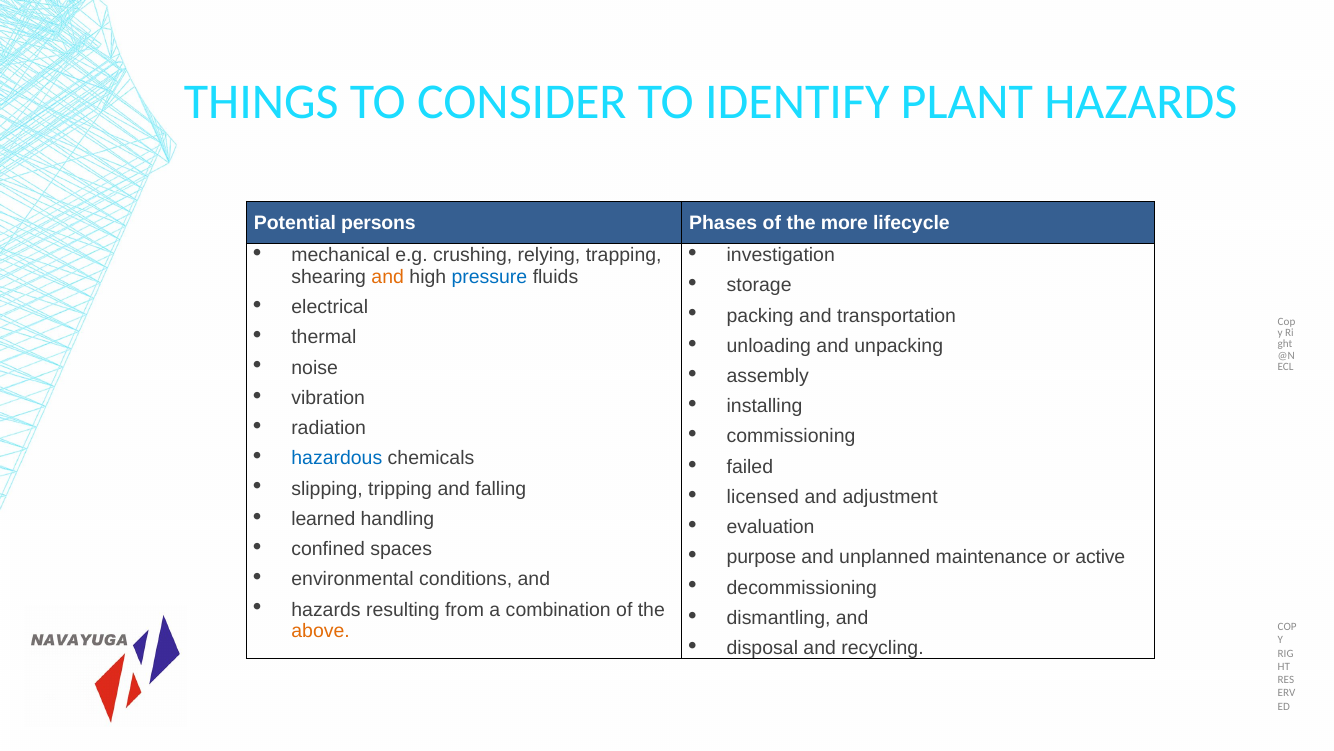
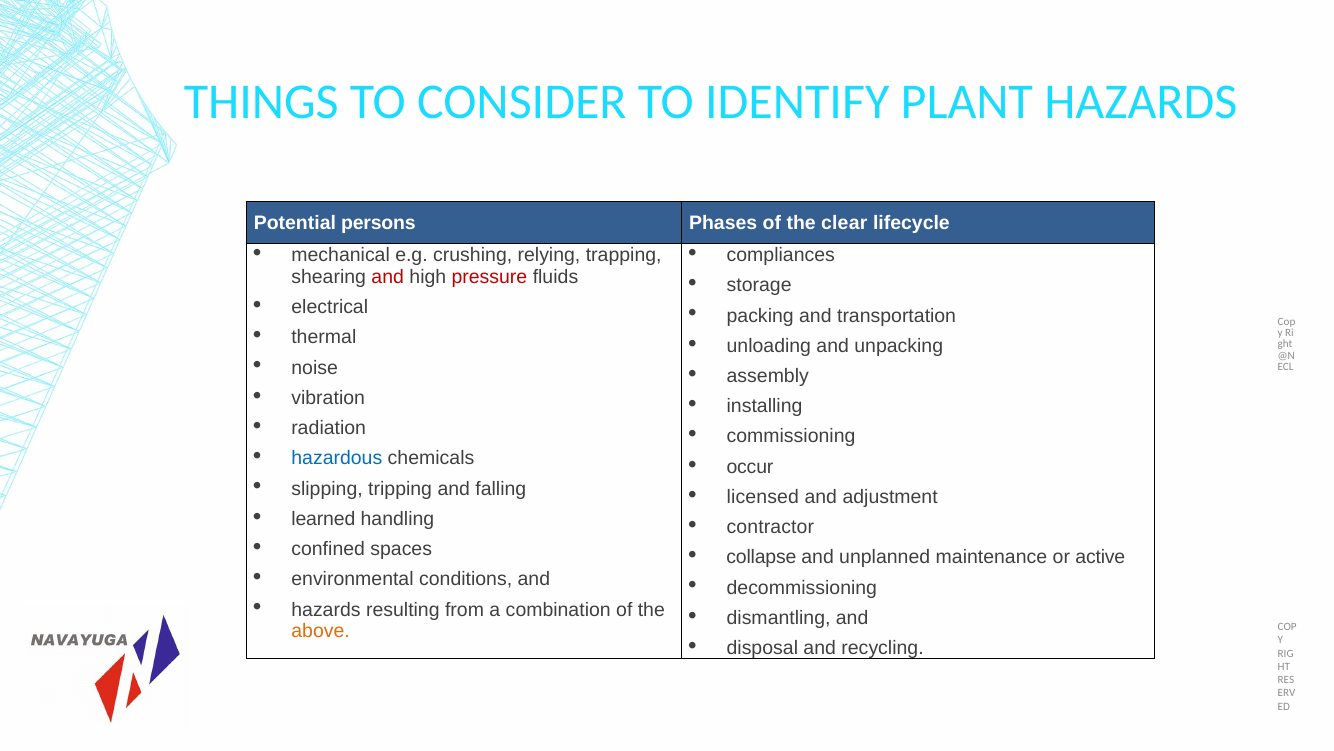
more: more -> clear (844, 223)
investigation: investigation -> compliances (781, 255)
and colour: orange -> red (388, 277)
pressure colour: blue -> red (489, 277)
failed: failed -> occur (750, 466)
evaluation: evaluation -> contractor (770, 527)
purpose: purpose -> collapse (761, 557)
